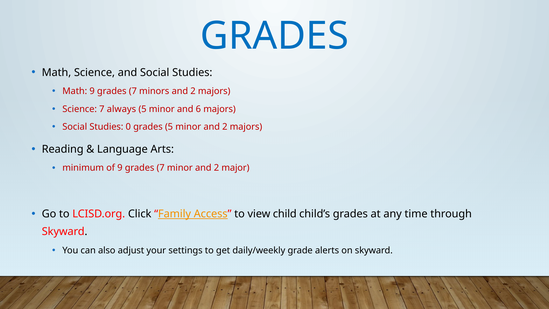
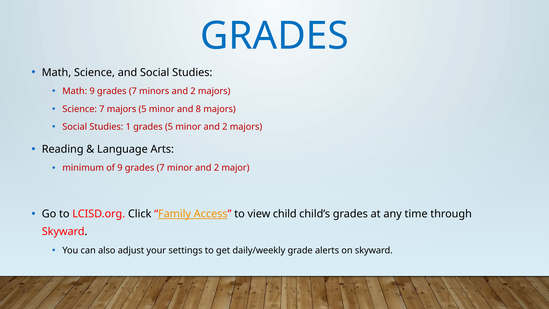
7 always: always -> majors (122, 109)
6: 6 -> 8 (198, 109)
0: 0 -> 1 (128, 127)
